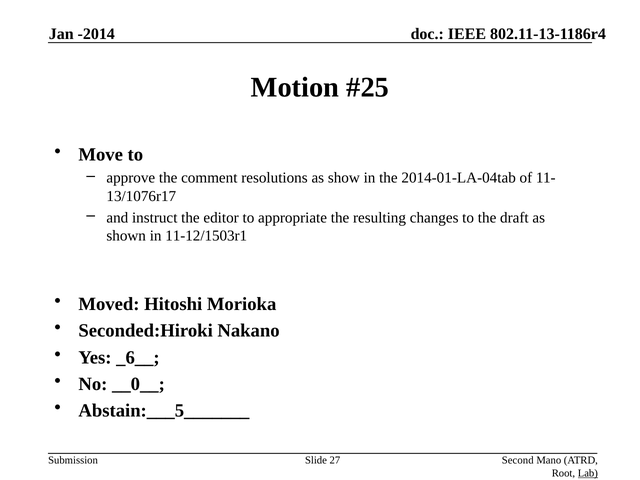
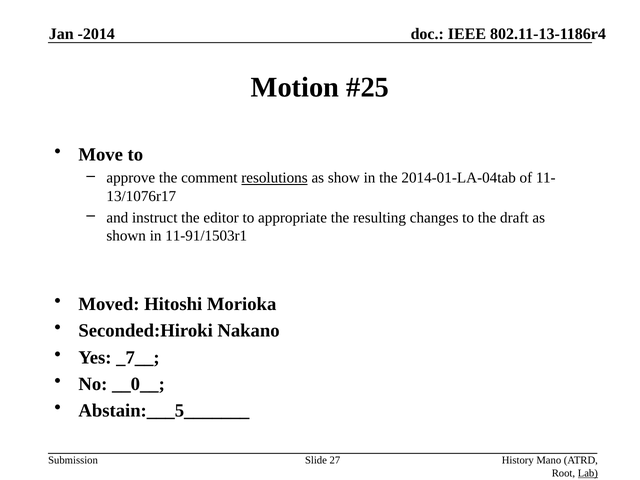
resolutions underline: none -> present (274, 178)
11-12/1503r1: 11-12/1503r1 -> 11-91/1503r1 (206, 236)
_6__: _6__ -> _7__ (138, 357)
Second: Second -> History (518, 460)
